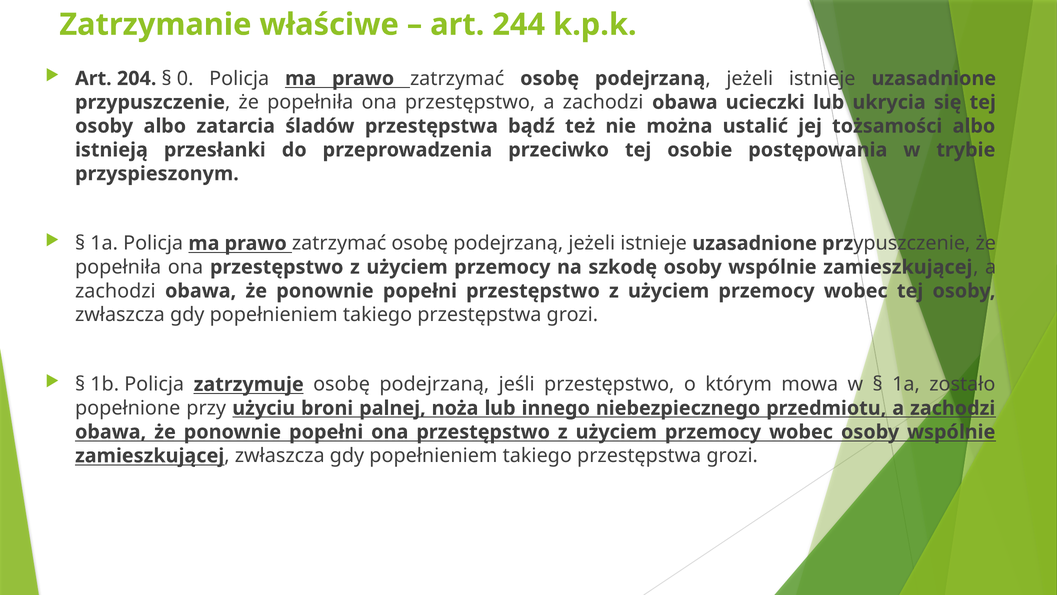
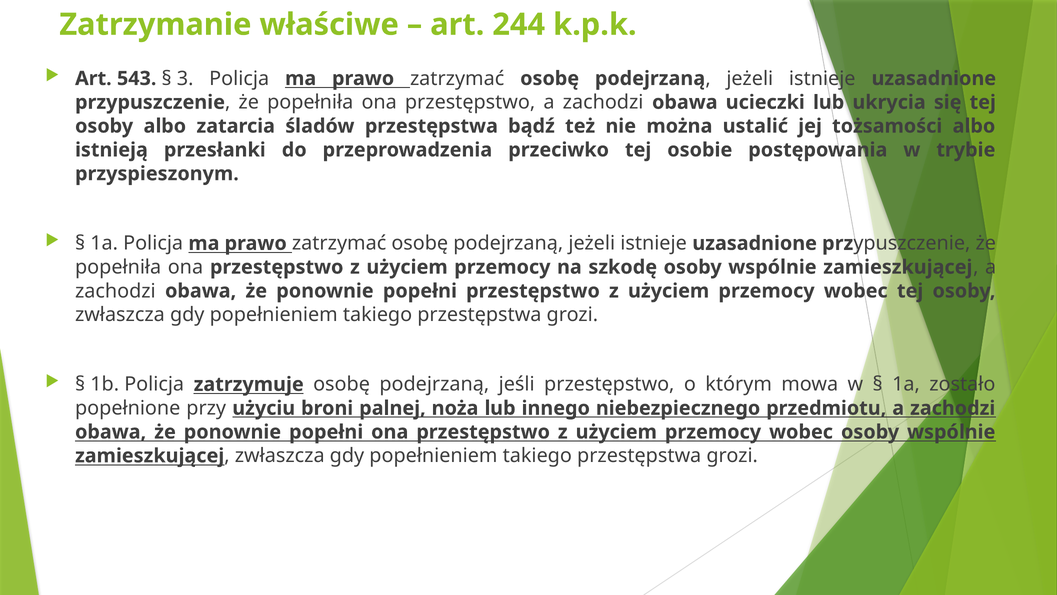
204: 204 -> 543 (137, 78)
0: 0 -> 3 (185, 78)
